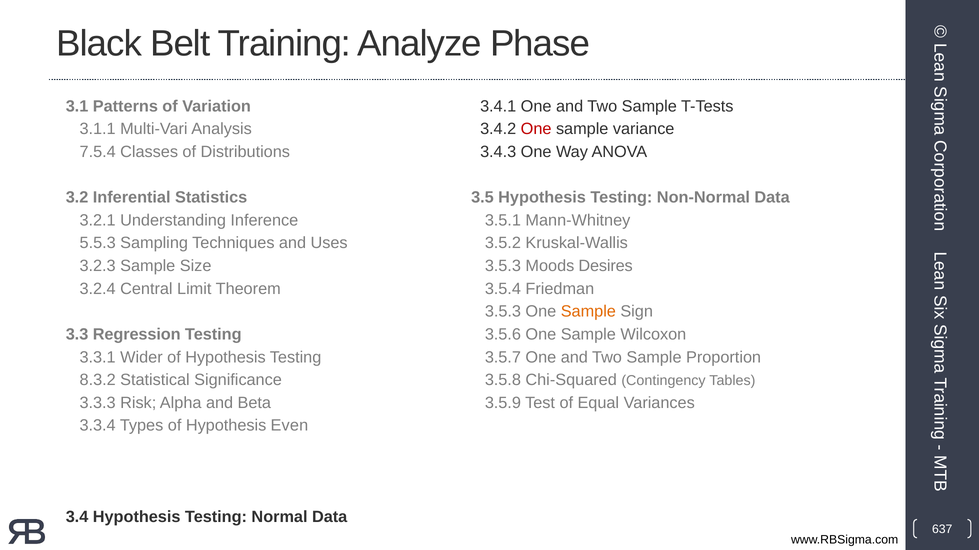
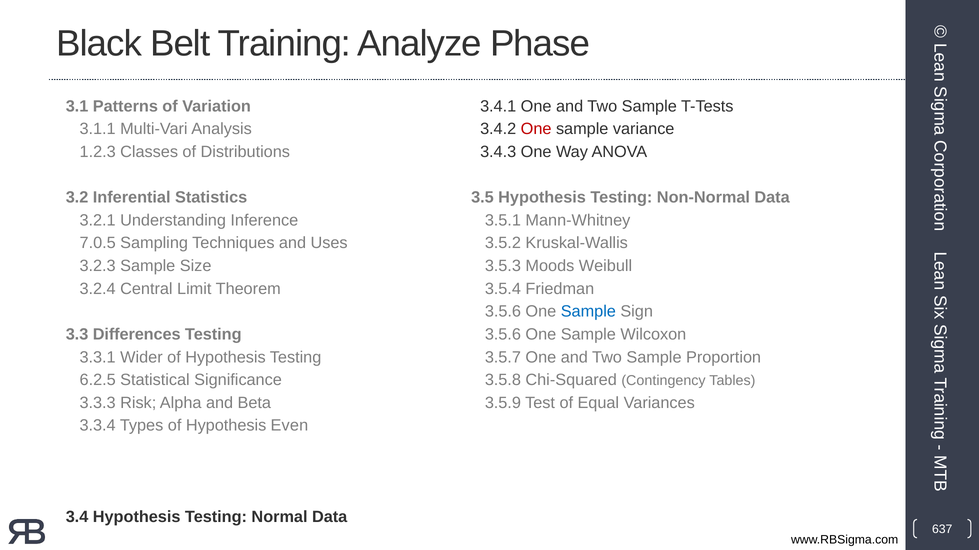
7.5.4: 7.5.4 -> 1.2.3 (98, 152)
5.5.3: 5.5.3 -> 7.0.5 (98, 243)
Desires: Desires -> Weibull (605, 266)
3.5.3: 3.5.3 -> 3.5.6 (503, 312)
Sample colour: orange -> blue (588, 312)
Regression: Regression -> Differences (137, 335)
8.3.2: 8.3.2 -> 6.2.5 (98, 380)
